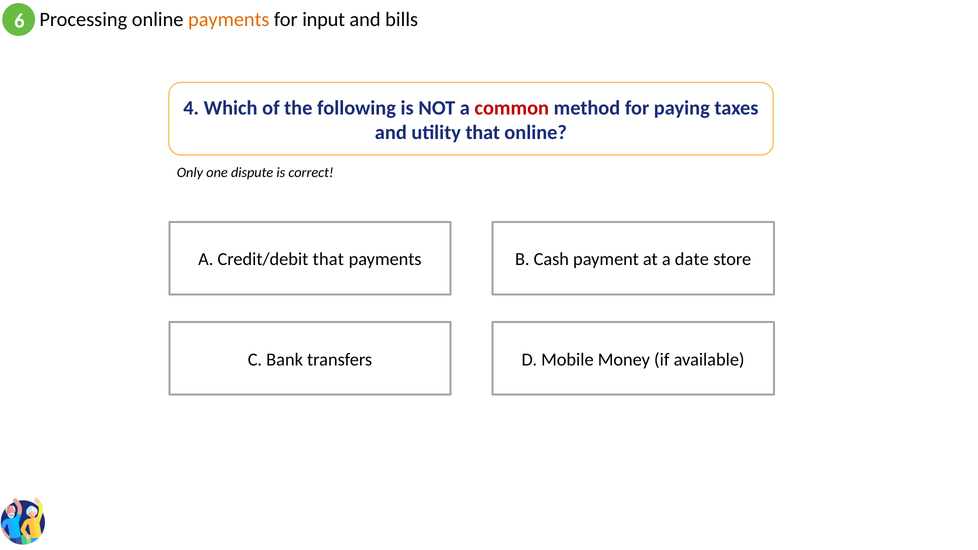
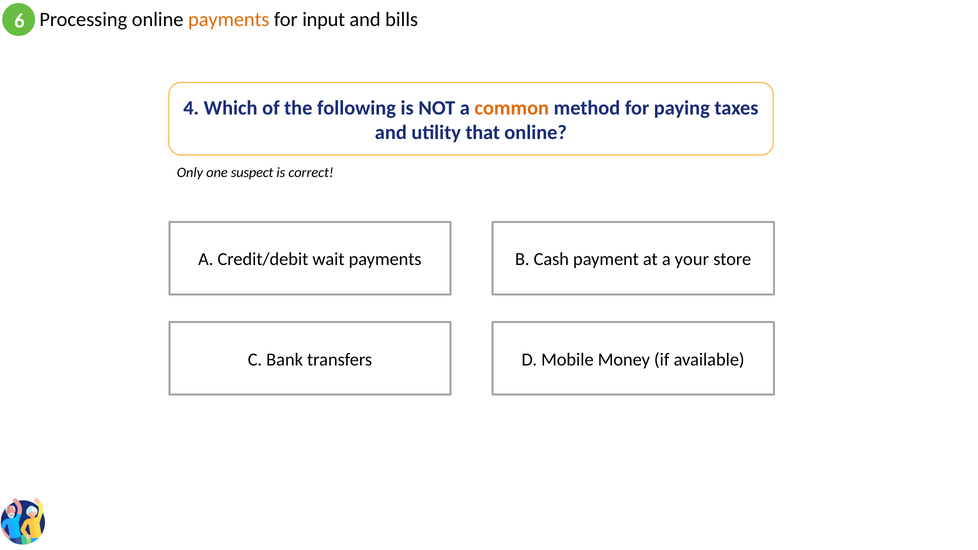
common colour: red -> orange (512, 108)
dispute: dispute -> suspect (252, 173)
Credit/debit that: that -> wait (328, 259)
date: date -> your (692, 259)
